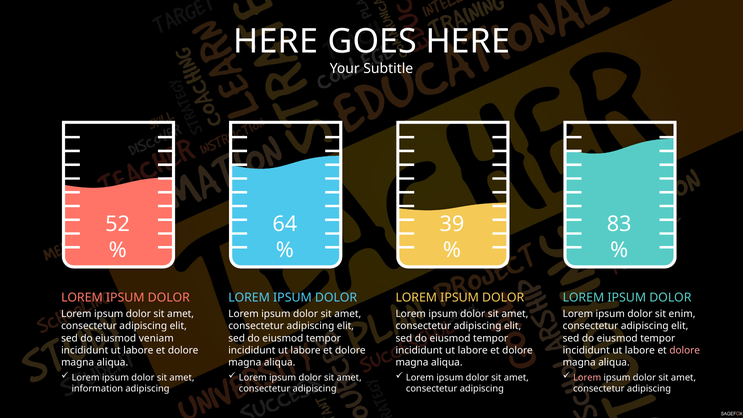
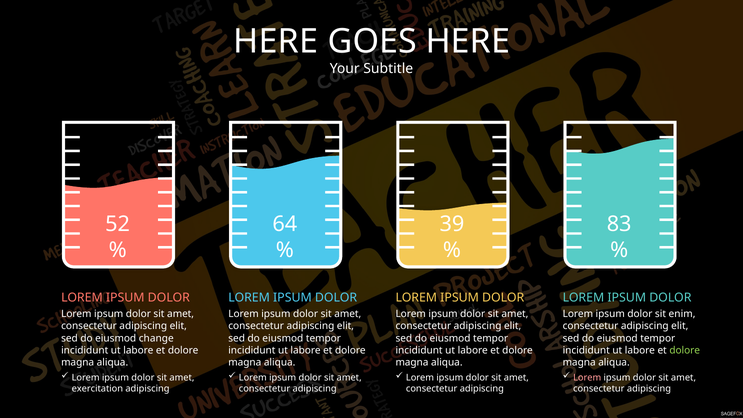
veniam: veniam -> change (156, 338)
dolore colour: pink -> light green (685, 350)
information: information -> exercitation (97, 389)
